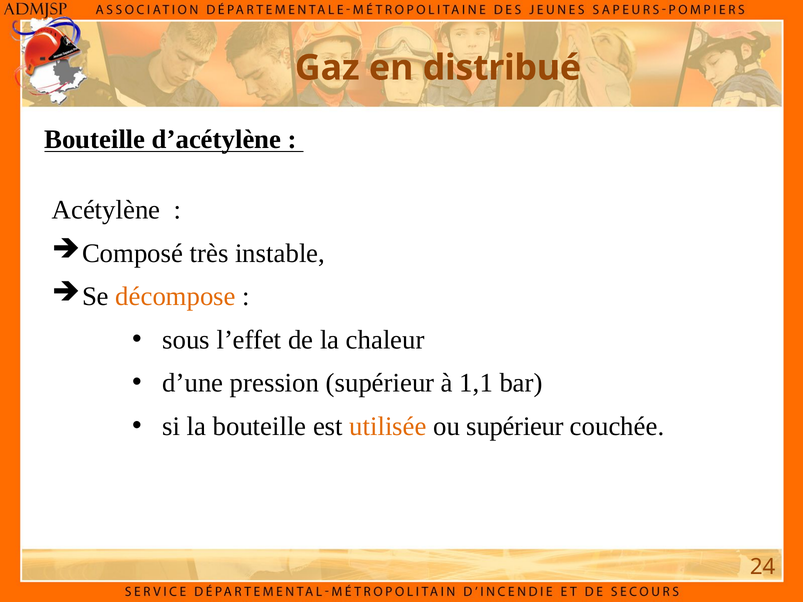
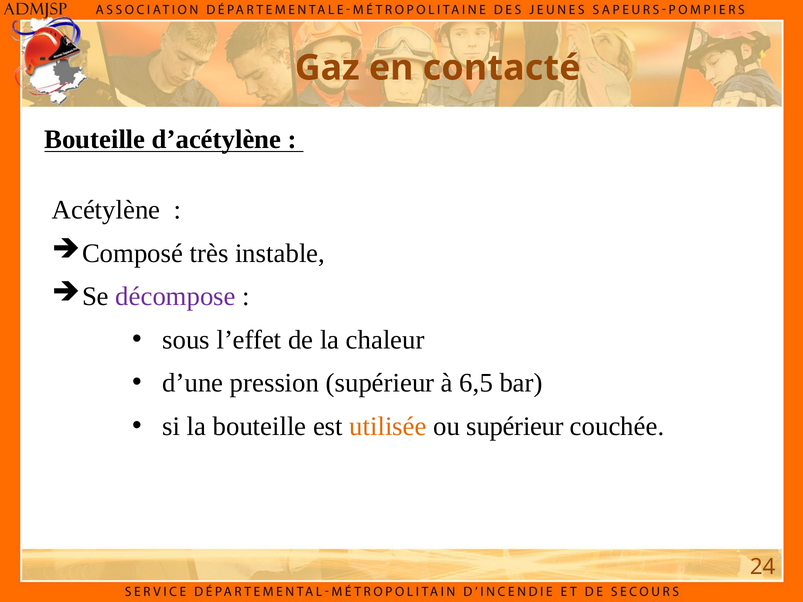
distribué: distribué -> contacté (502, 68)
décompose colour: orange -> purple (176, 297)
1,1: 1,1 -> 6,5 (476, 383)
